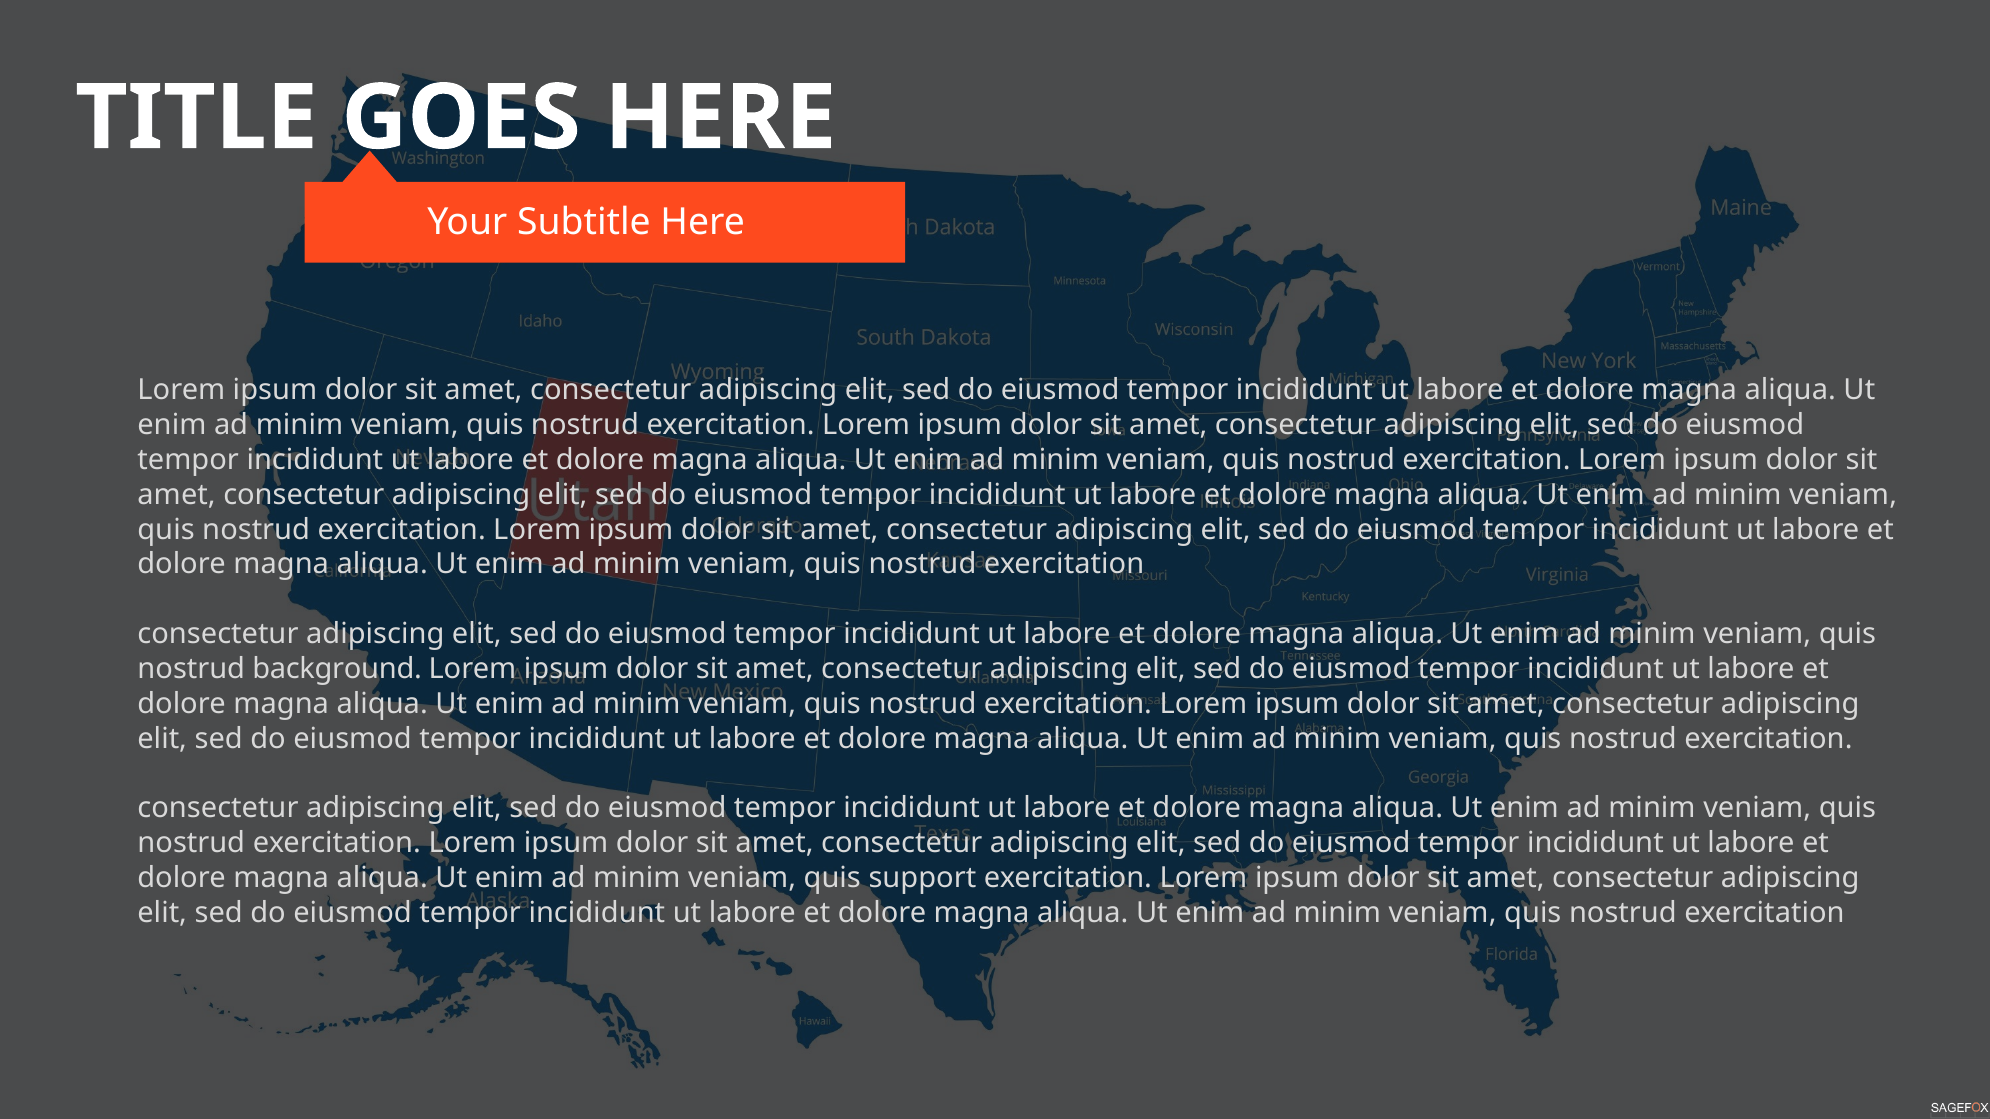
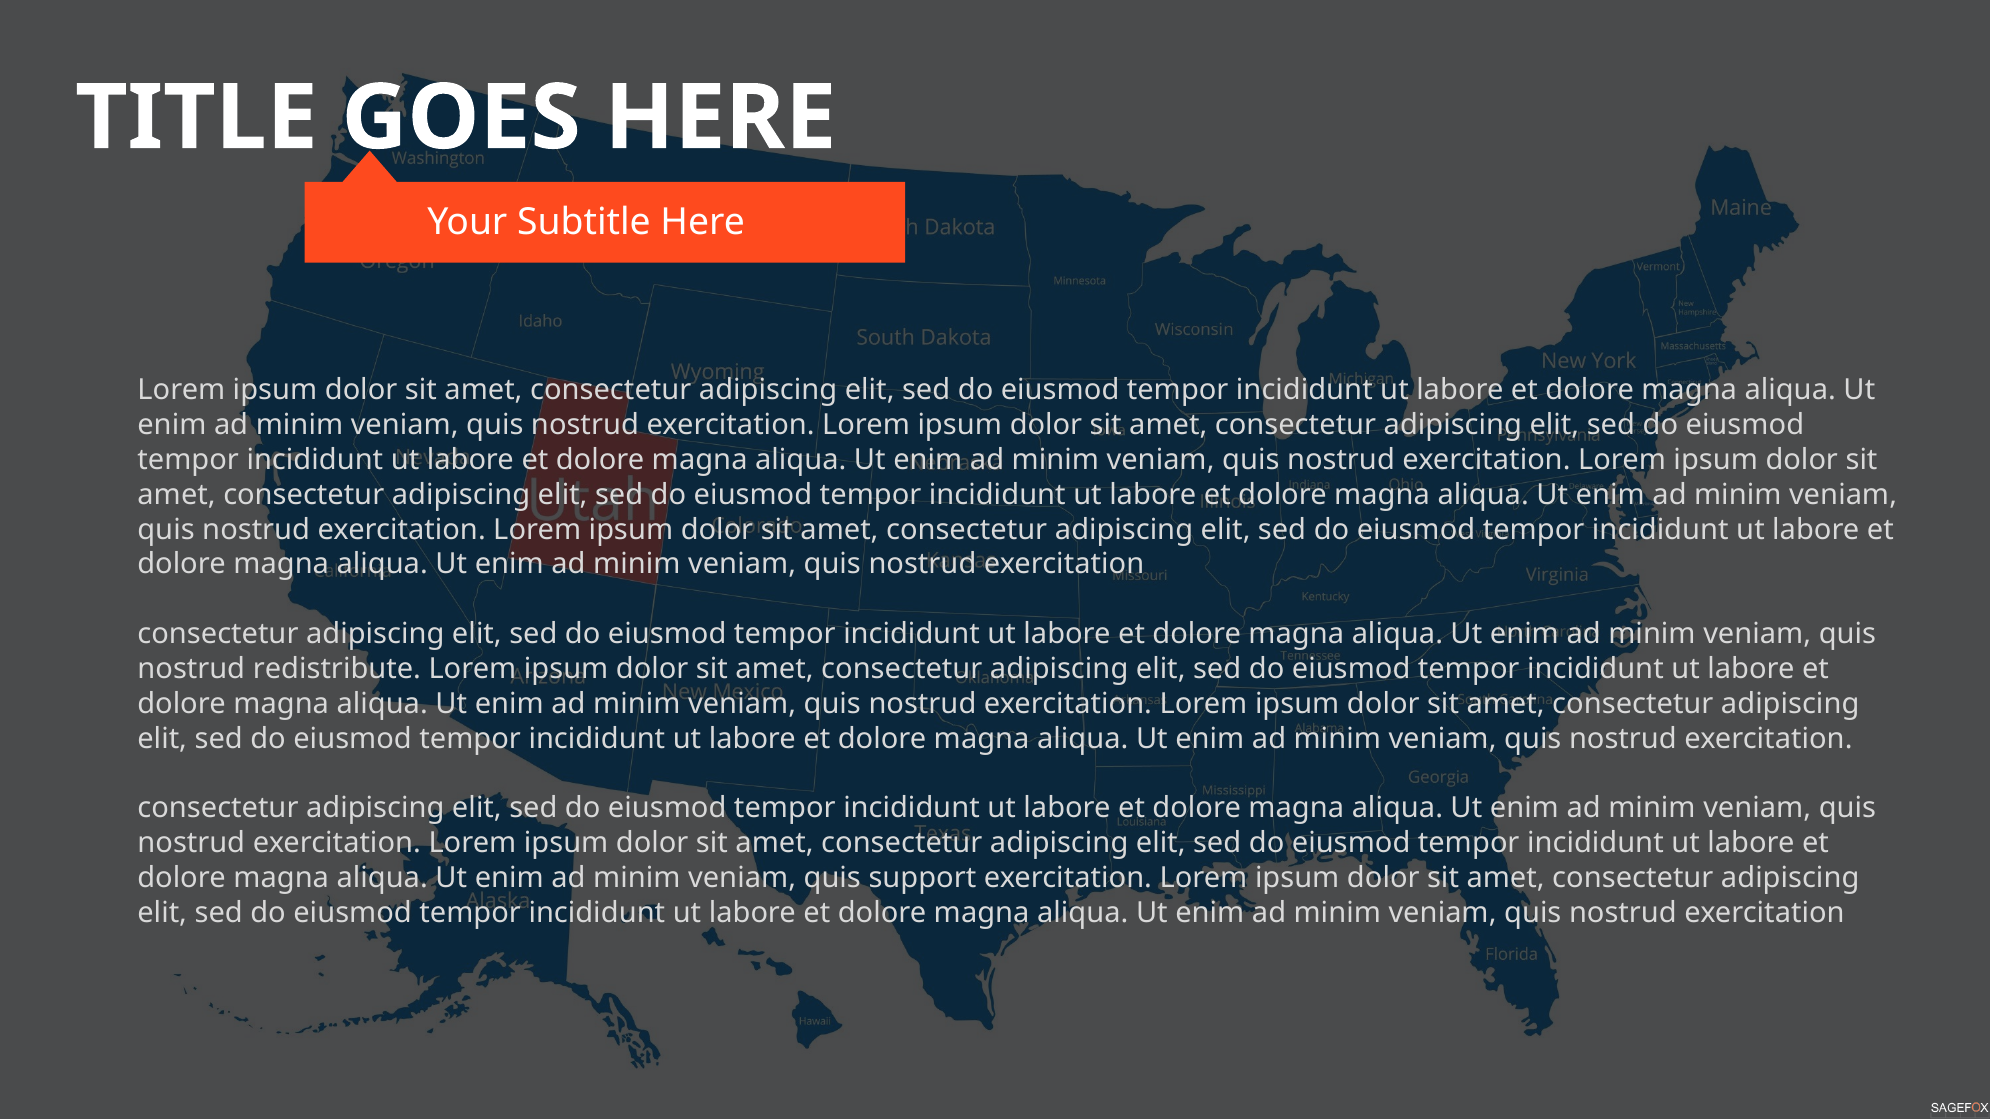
background: background -> redistribute (337, 669)
